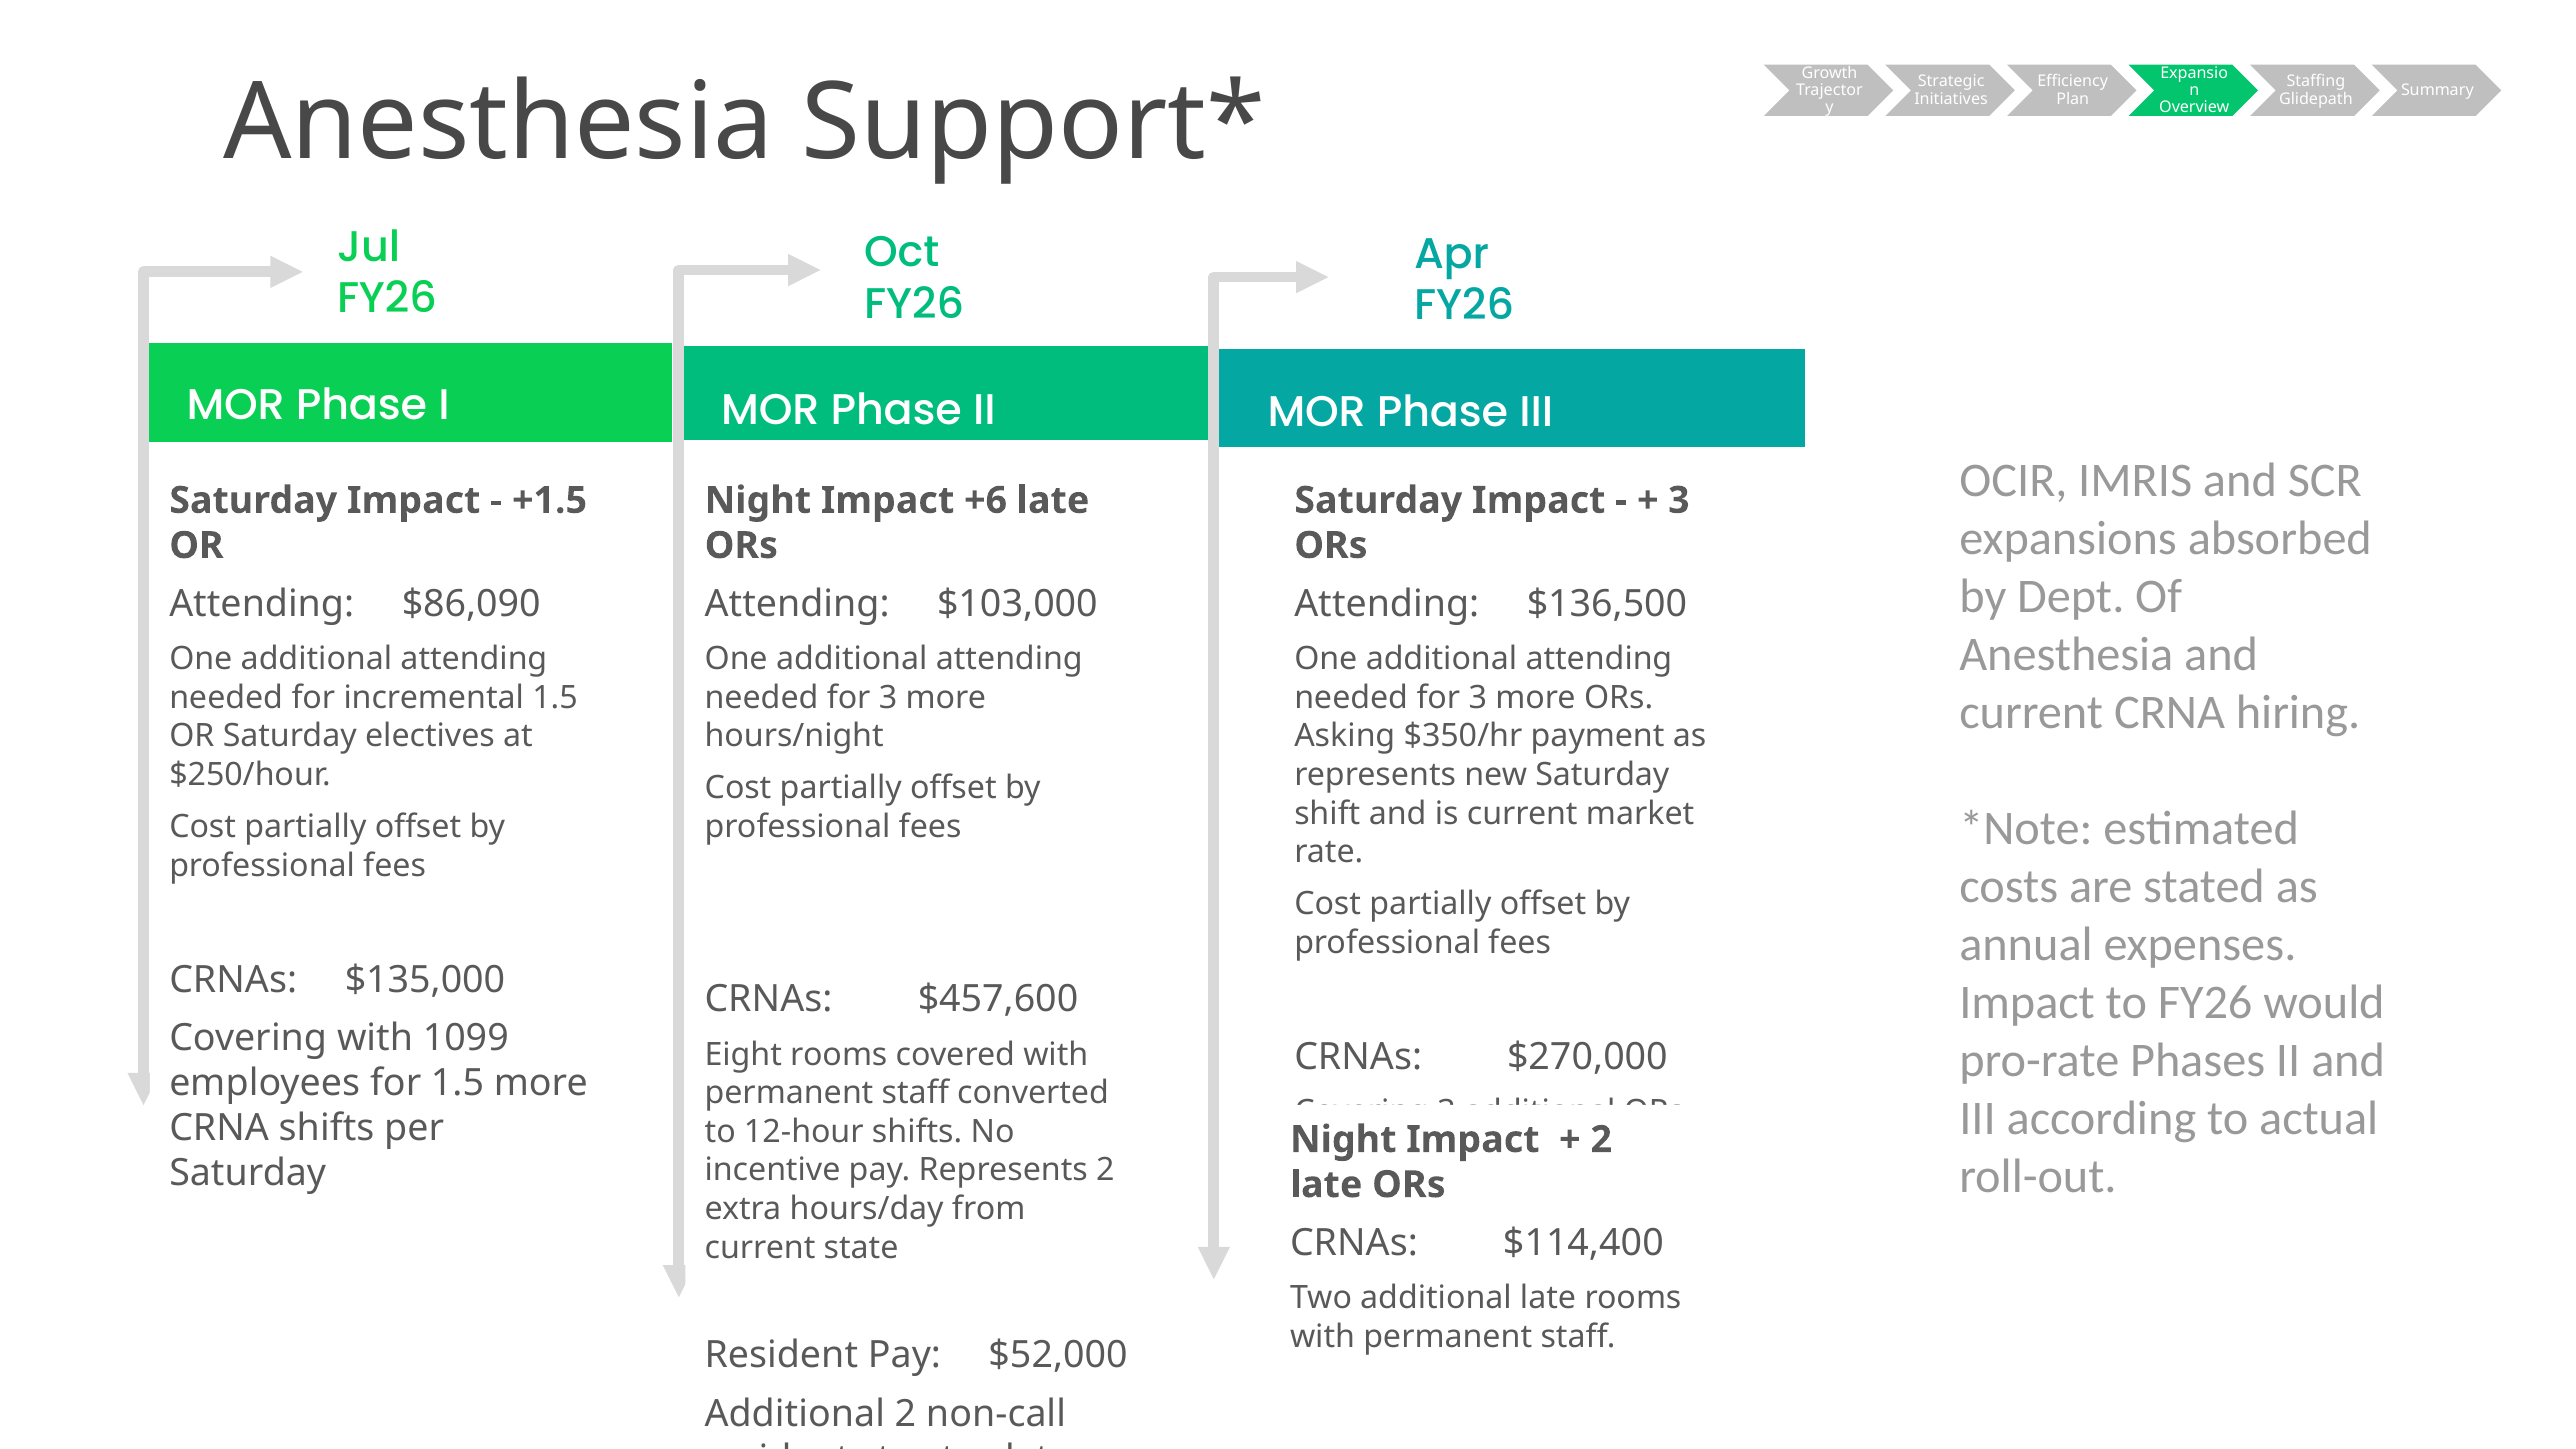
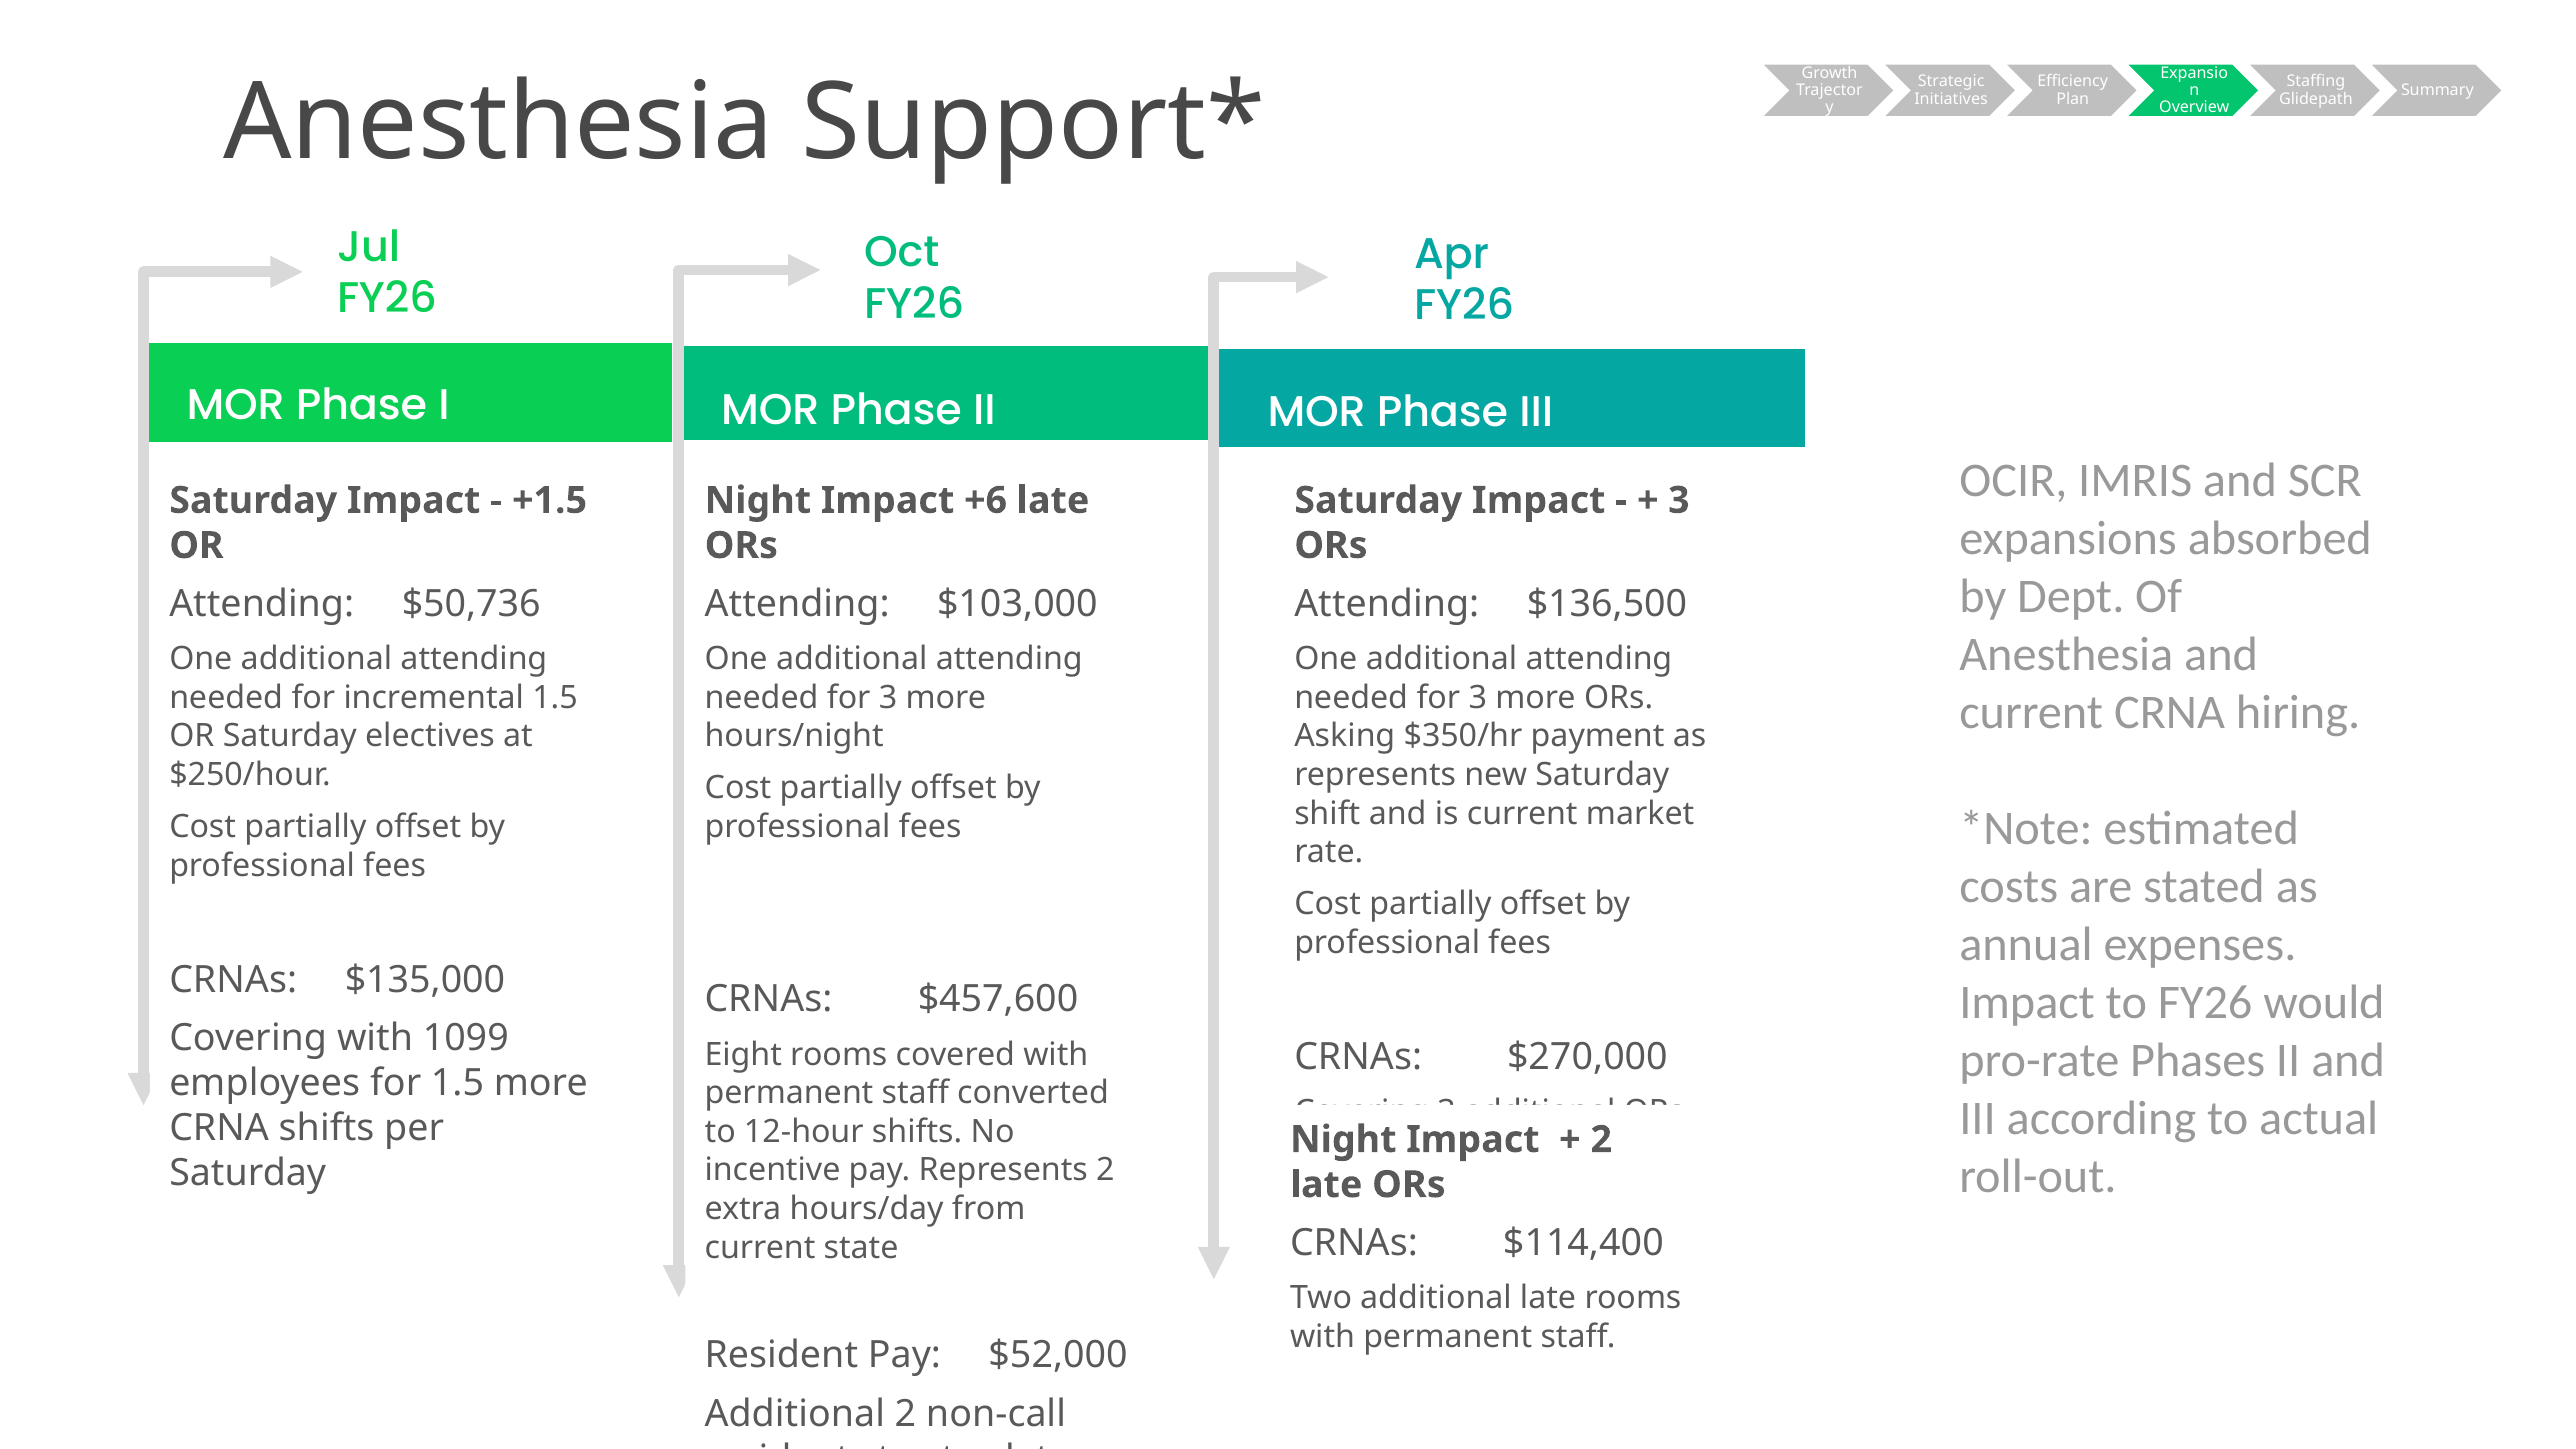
$86,090: $86,090 -> $50,736 (471, 604)
